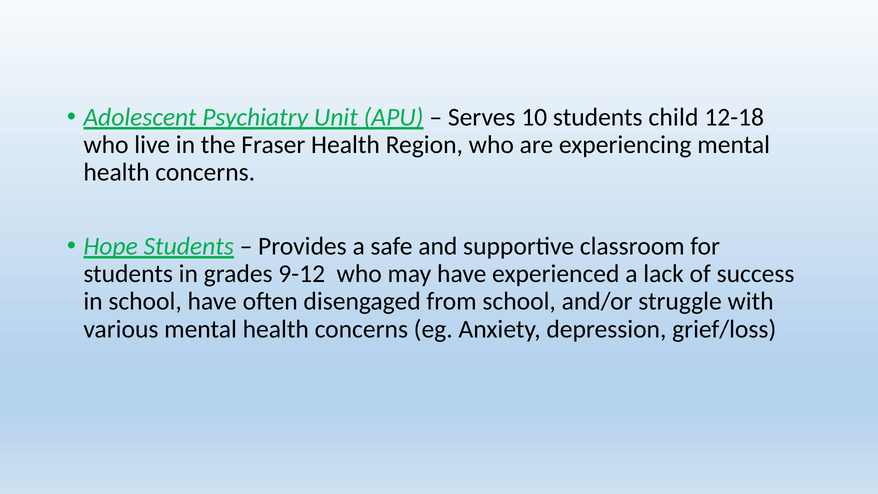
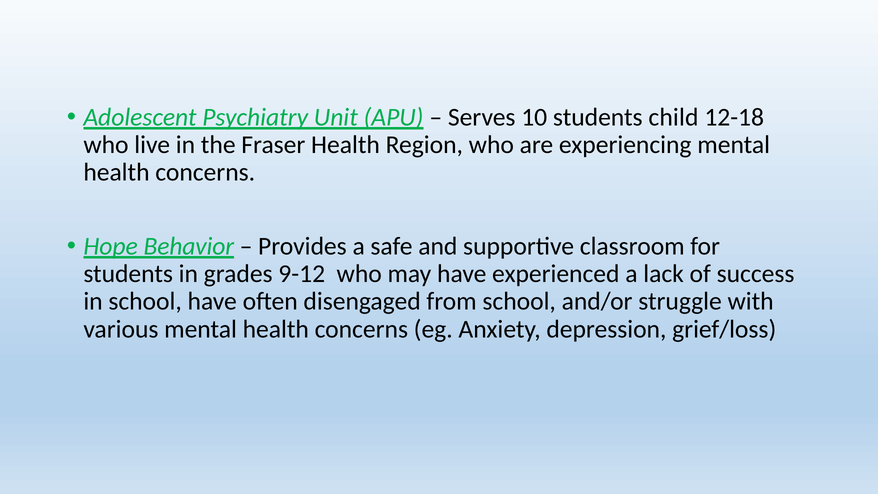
Hope Students: Students -> Behavior (189, 246)
